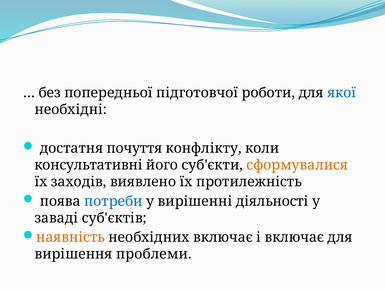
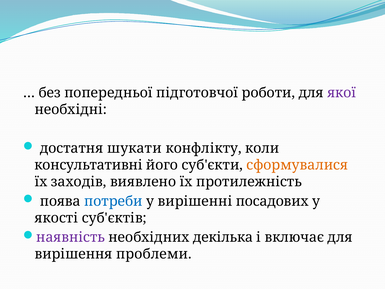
якої colour: blue -> purple (342, 93)
почуття: почуття -> шукати (134, 148)
діяльності: діяльності -> посадових (272, 201)
заваді: заваді -> якості (56, 218)
наявність colour: orange -> purple (71, 237)
необхідних включає: включає -> декілька (223, 237)
